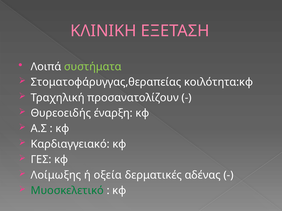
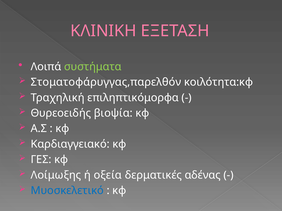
Στοματοφάρυγγας,θεραπείας: Στοματοφάρυγγας,θεραπείας -> Στοματοφάρυγγας,παρελθόν (106, 82)
προσανατολίζουν: προσανατολίζουν -> επιληπτικόμορφα (133, 98)
έναρξη: έναρξη -> βιοψία (113, 113)
Μυοσκελετικό colour: green -> blue (67, 191)
